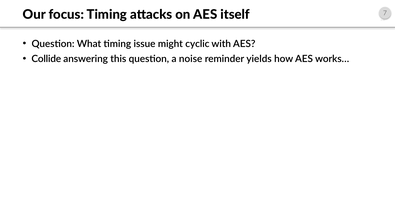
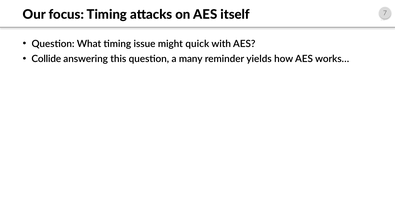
cyclic: cyclic -> quick (197, 44)
noise: noise -> many (191, 59)
